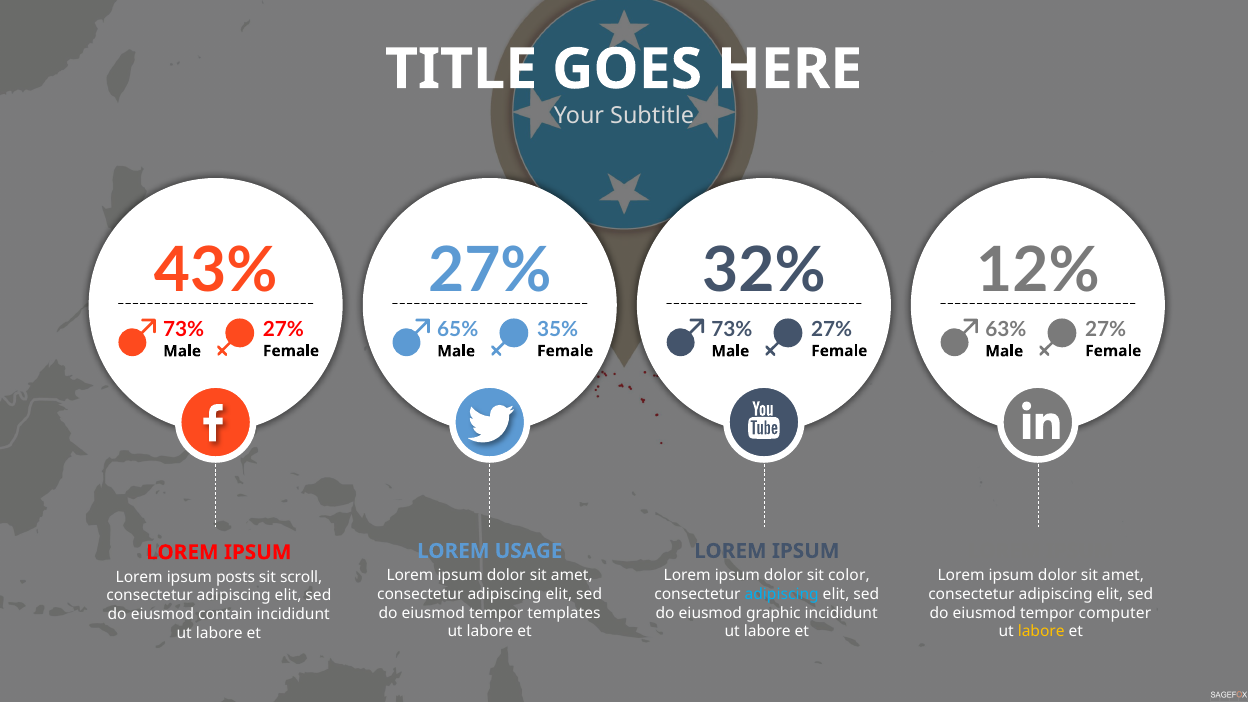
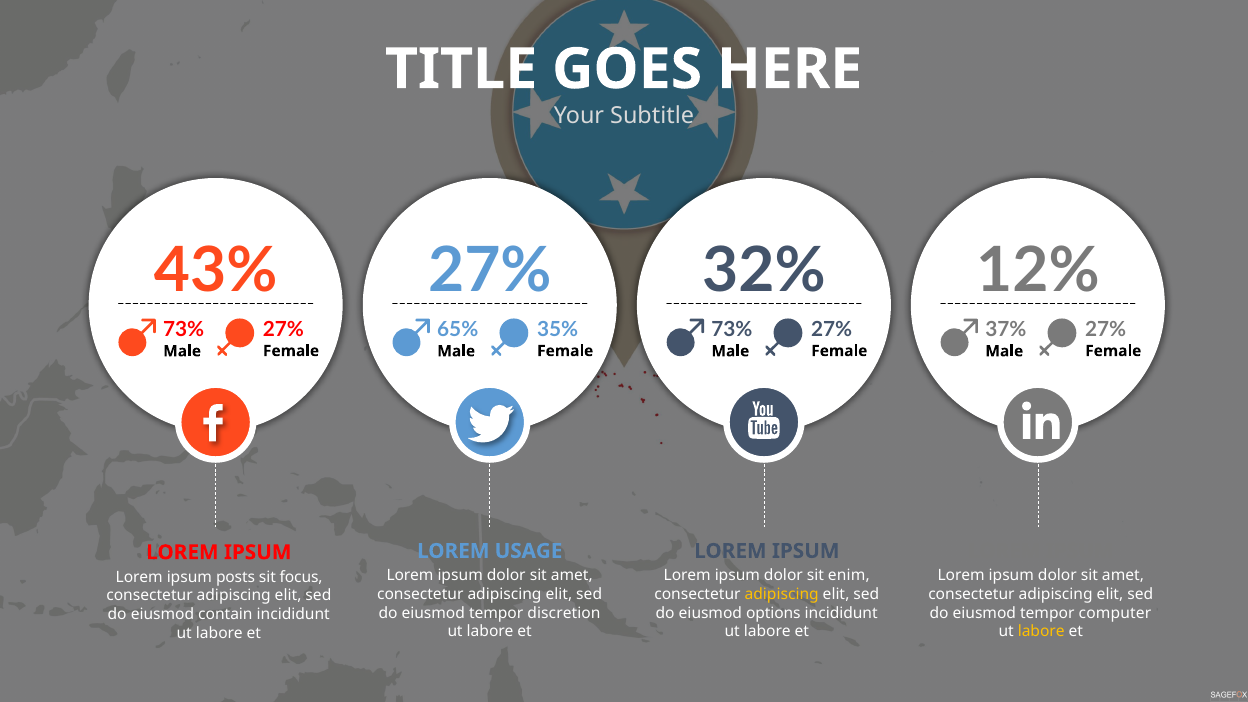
63%: 63% -> 37% (1006, 330)
color: color -> enim (849, 576)
scroll: scroll -> focus (301, 577)
adipiscing colour: light blue -> yellow (782, 594)
templates: templates -> discretion (564, 613)
graphic: graphic -> options (773, 613)
